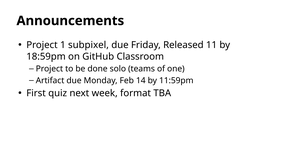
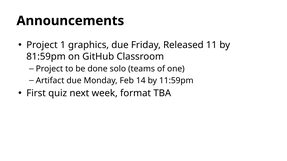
subpixel: subpixel -> graphics (88, 45)
18:59pm: 18:59pm -> 81:59pm (46, 57)
